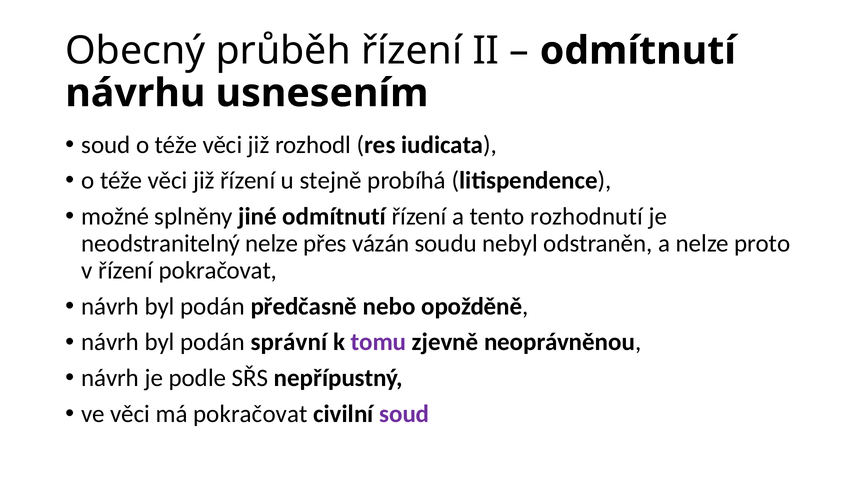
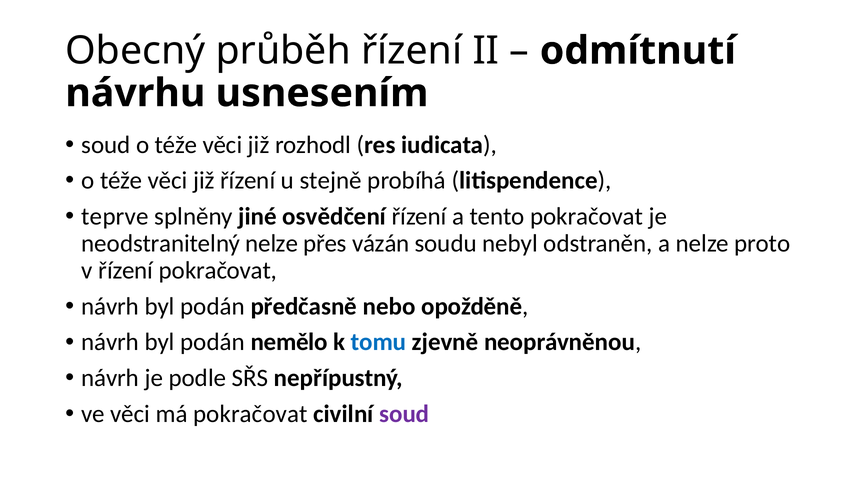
možné: možné -> teprve (115, 217)
jiné odmítnutí: odmítnutí -> osvědčení (334, 217)
tento rozhodnutí: rozhodnutí -> pokračovat (587, 217)
správní: správní -> nemělo (289, 342)
tomu colour: purple -> blue (379, 342)
